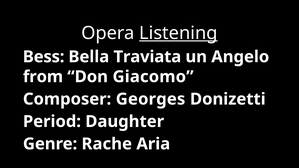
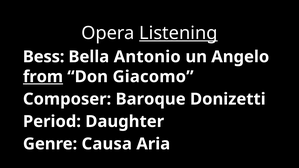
Traviata: Traviata -> Antonio (147, 57)
from underline: none -> present (43, 77)
Georges: Georges -> Baroque (151, 99)
Rache: Rache -> Causa (107, 144)
